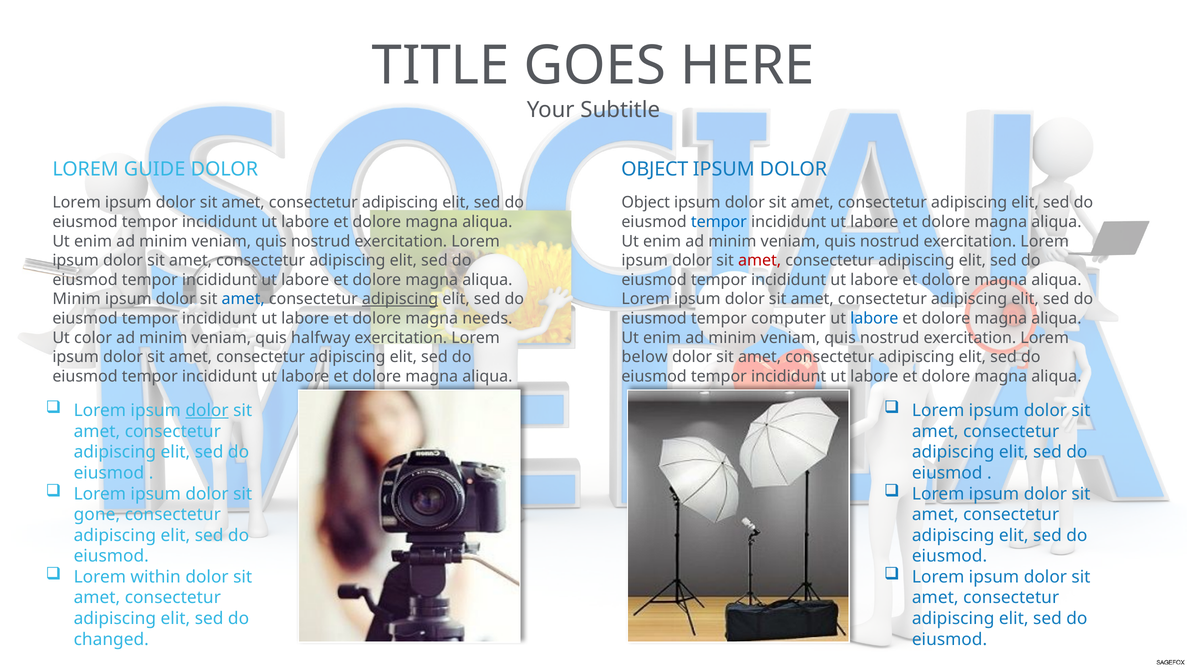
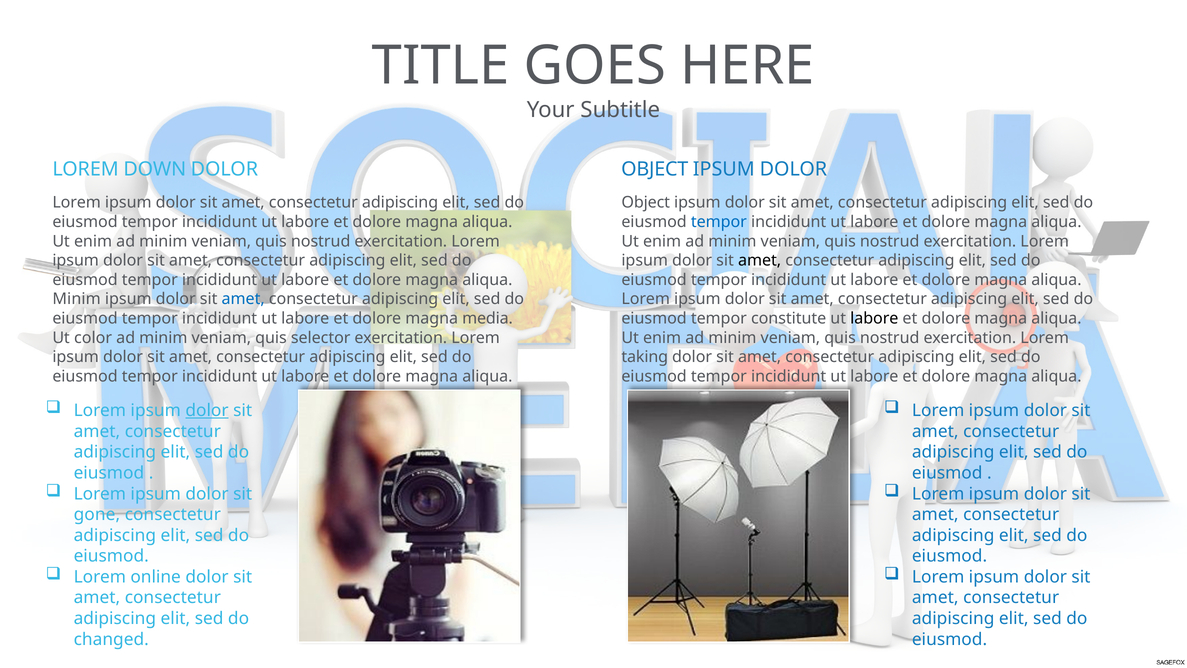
GUIDE: GUIDE -> DOWN (155, 169)
amet colour: red -> black (760, 260)
adipiscing underline: present -> none (400, 299)
needs: needs -> media (487, 318)
computer: computer -> constitute (789, 318)
labore colour: blue -> black (874, 318)
halfway: halfway -> selector (321, 338)
below: below -> taking (645, 357)
within: within -> online (156, 577)
